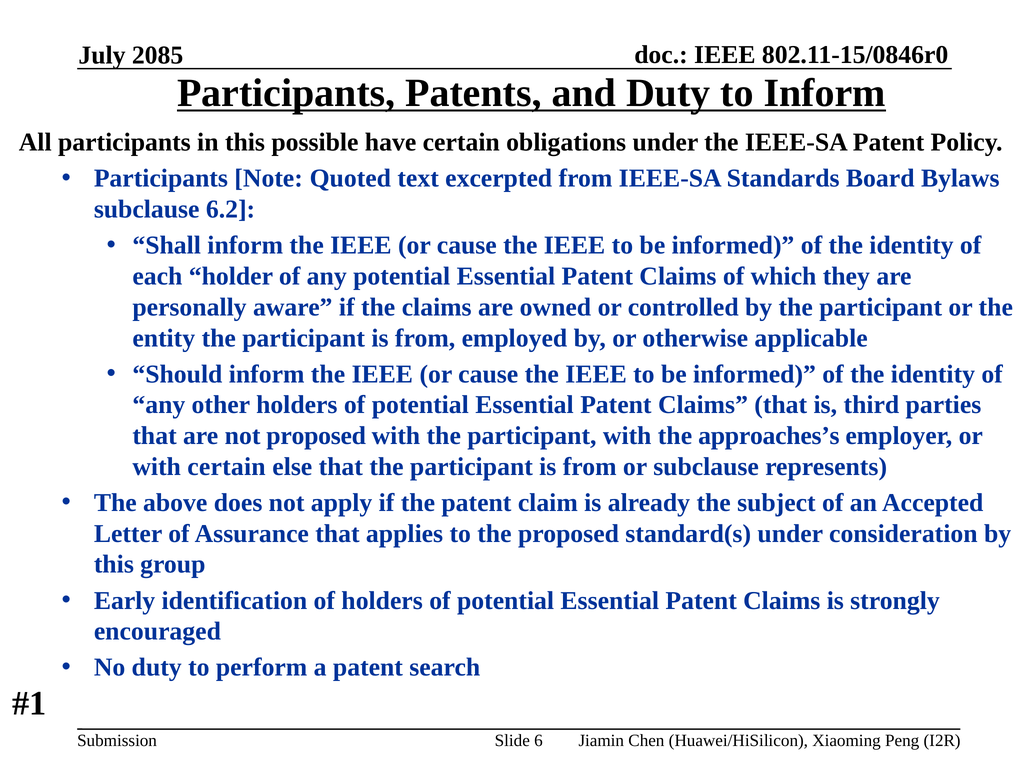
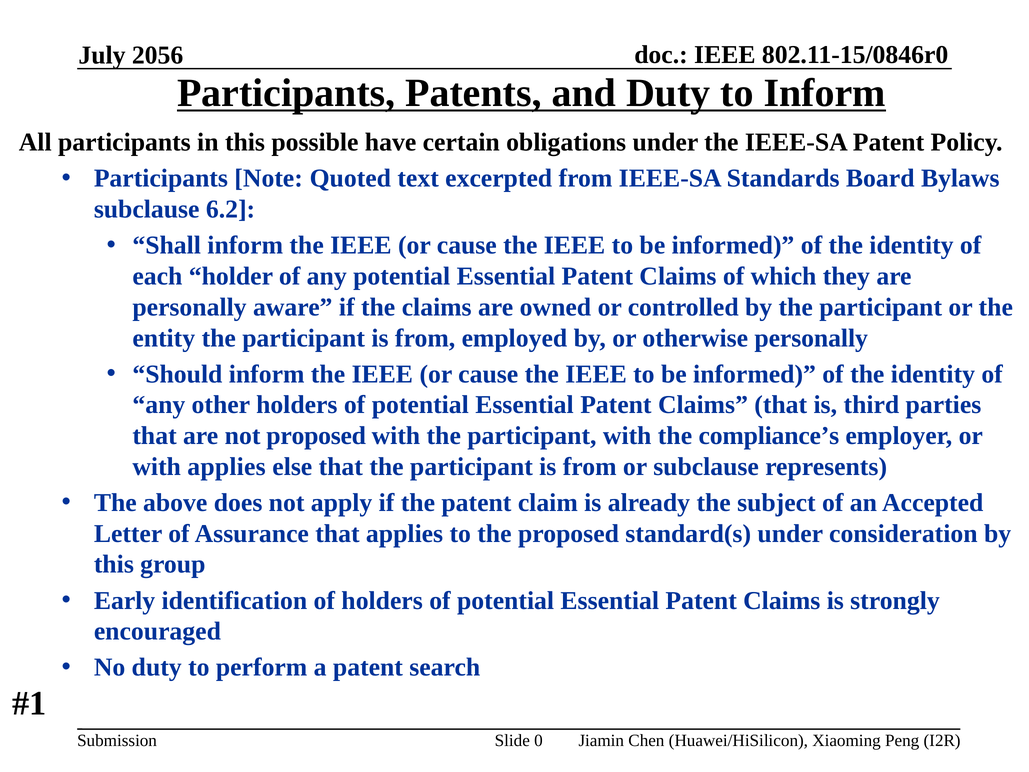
2085: 2085 -> 2056 (158, 55)
otherwise applicable: applicable -> personally (811, 338)
approaches’s: approaches’s -> compliance’s (769, 436)
with certain: certain -> applies (226, 467)
6: 6 -> 0 (538, 740)
